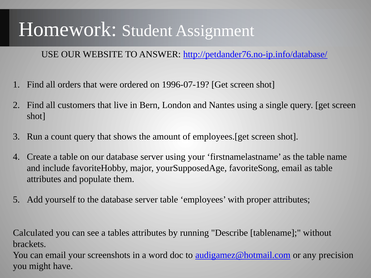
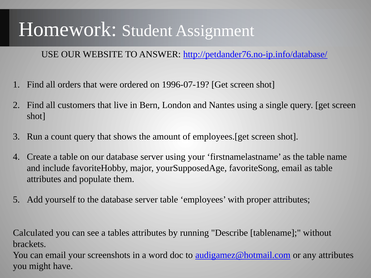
any precision: precision -> attributes (336, 255)
